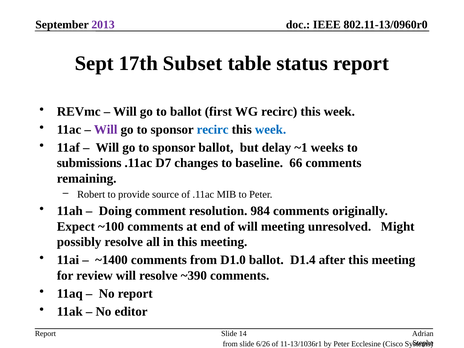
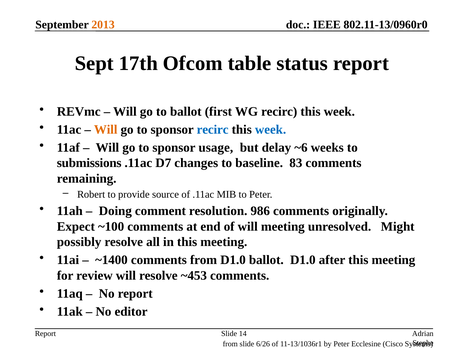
2013 colour: purple -> orange (103, 25)
Subset: Subset -> Ofcom (193, 63)
Will colour: purple -> orange (106, 130)
sponsor ballot: ballot -> usage (216, 148)
~1: ~1 -> ~6 (301, 148)
66: 66 -> 83 (296, 163)
984: 984 -> 986 (260, 211)
ballot D1.4: D1.4 -> D1.0 (303, 260)
~390: ~390 -> ~453 (194, 275)
